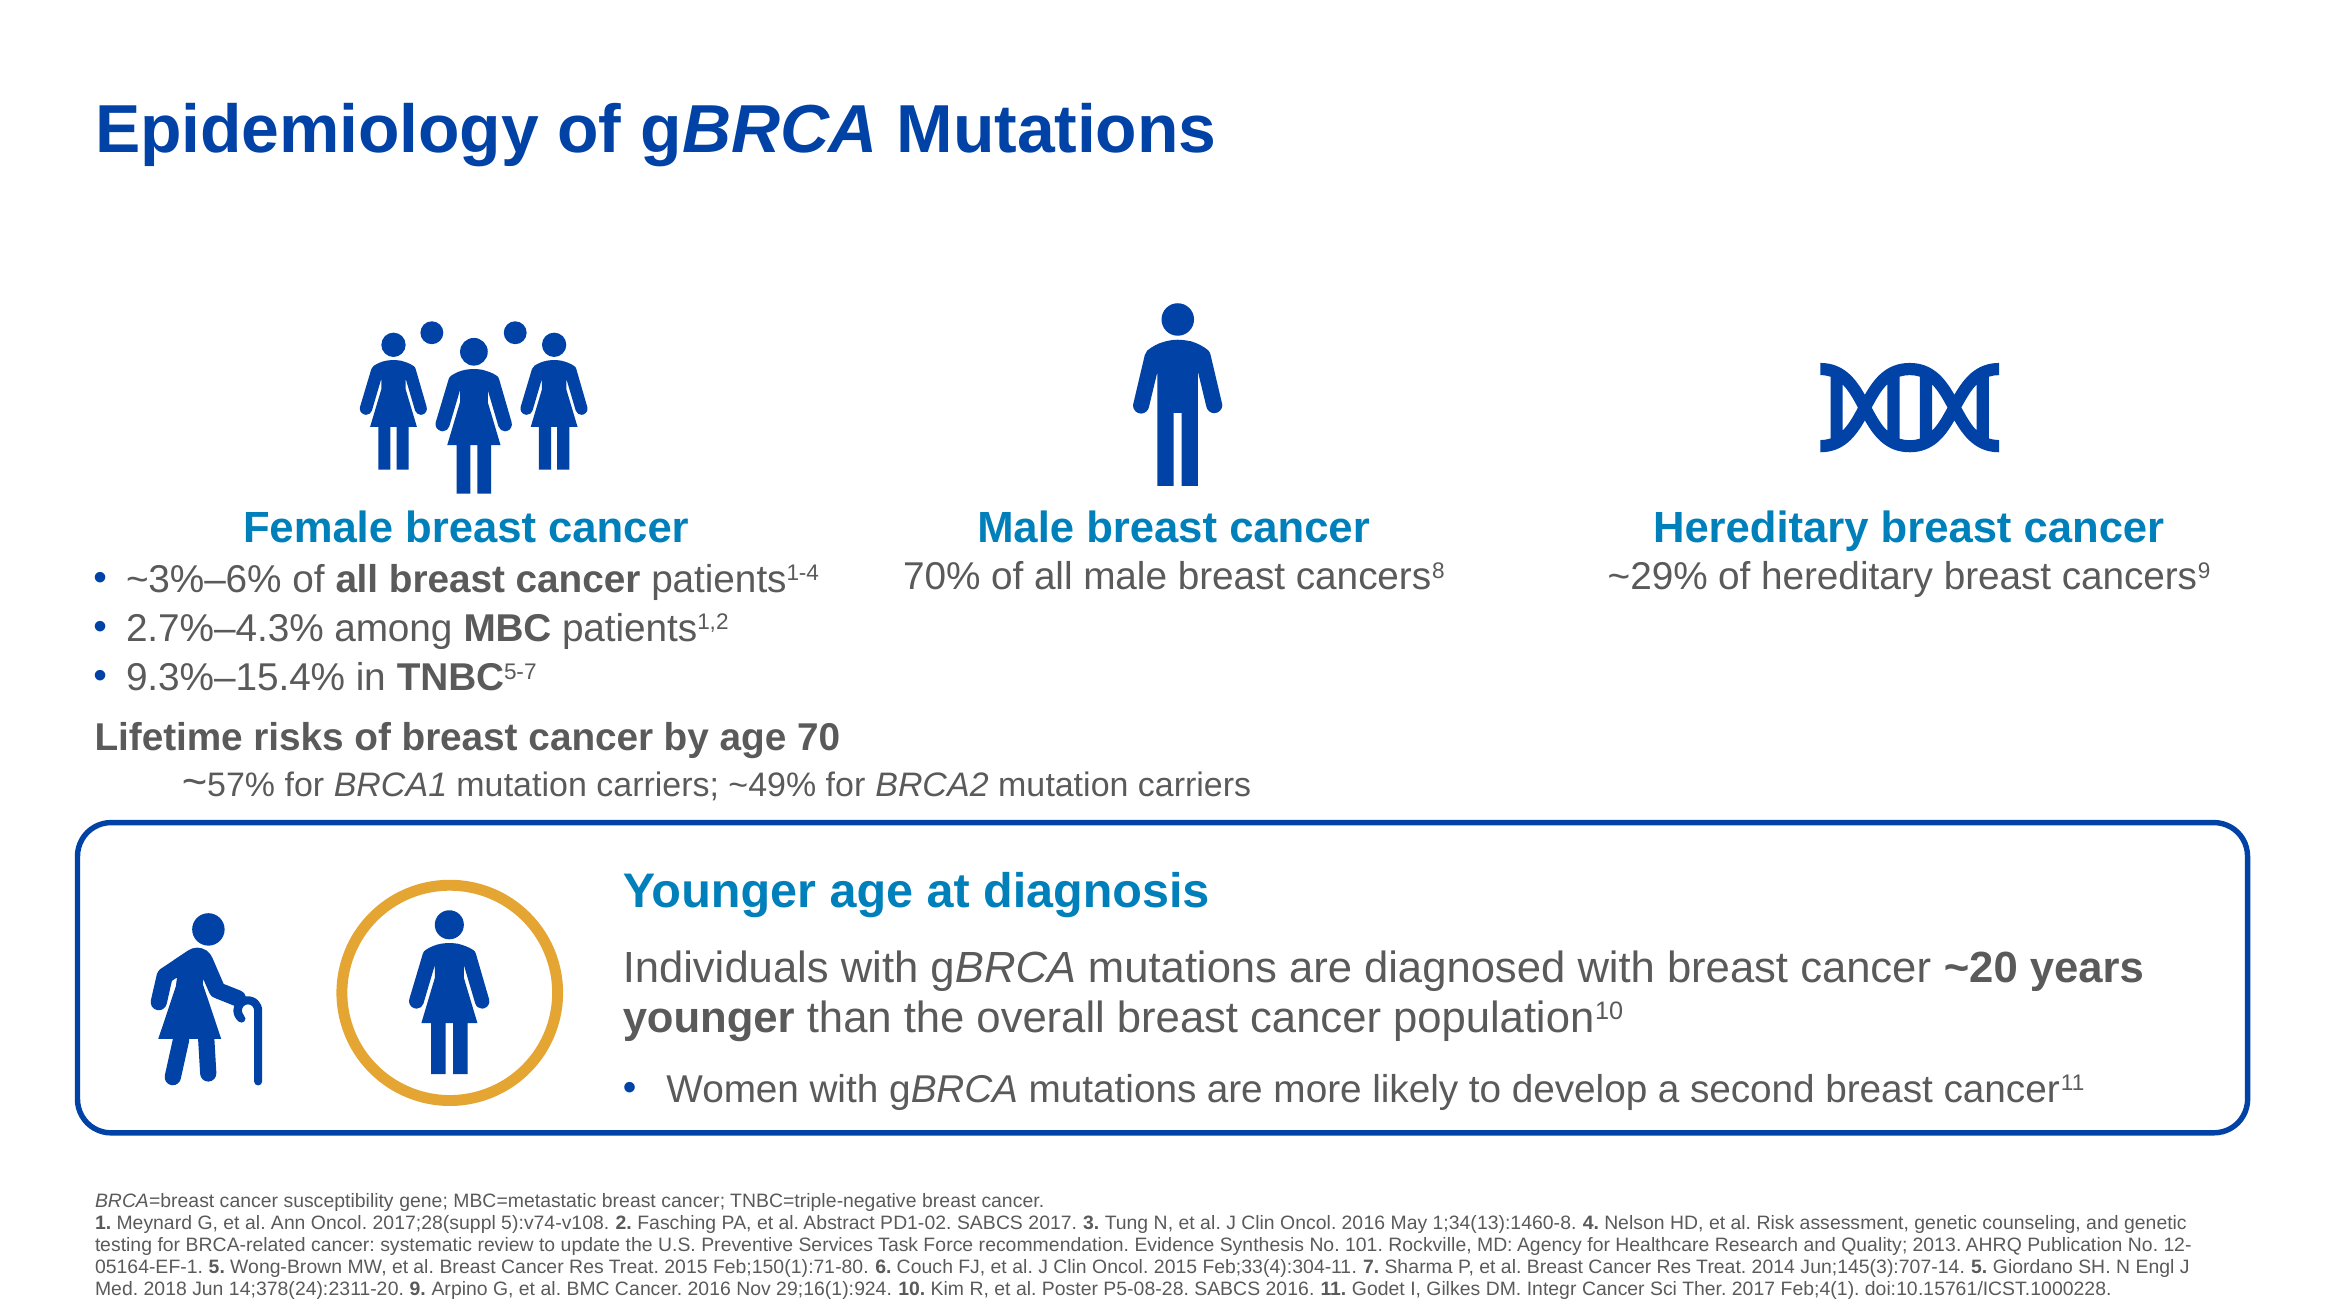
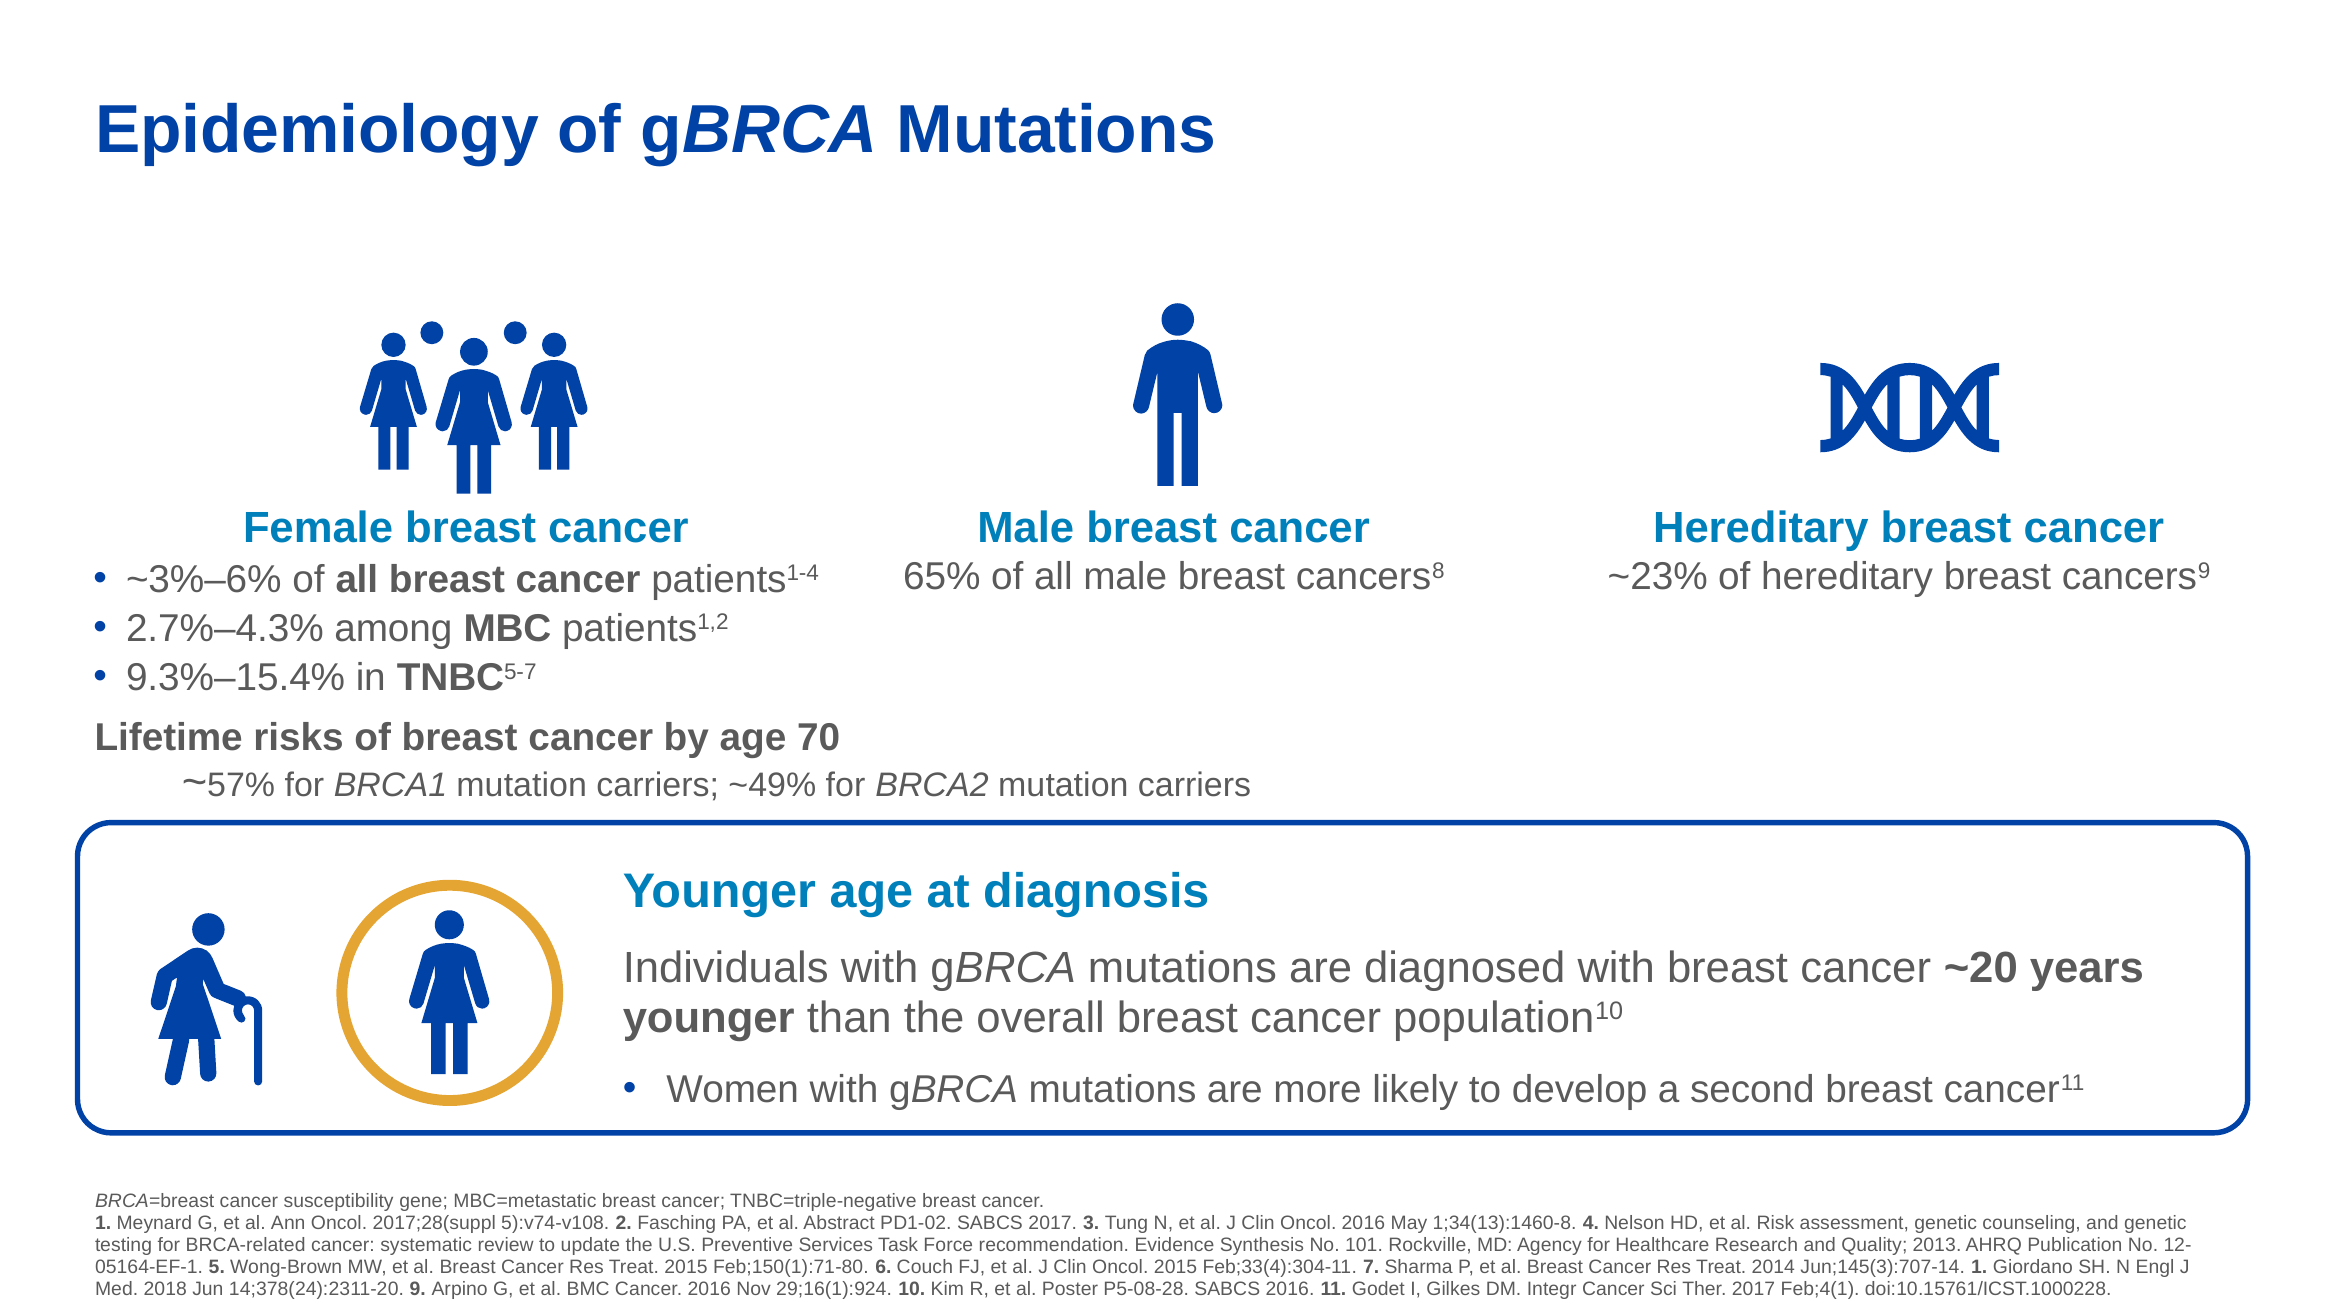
70%: 70% -> 65% (942, 577)
~29%: ~29% -> ~23% (1658, 577)
Jun;145(3):707-14 5: 5 -> 1 (1979, 1267)
